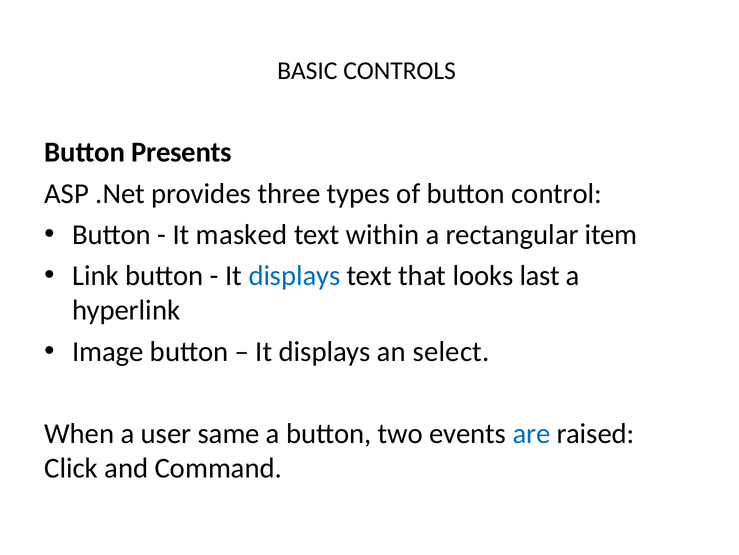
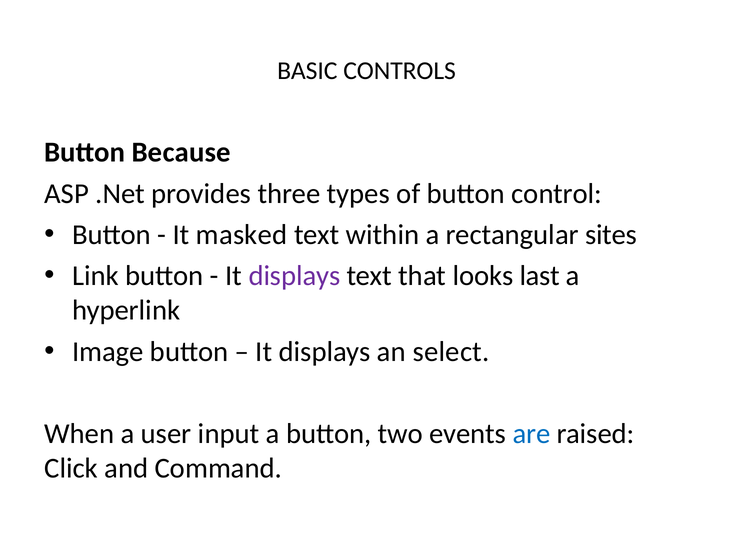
Presents: Presents -> Because (181, 152)
item: item -> sites (611, 234)
displays colour: blue -> purple (294, 276)
same: same -> input (229, 433)
